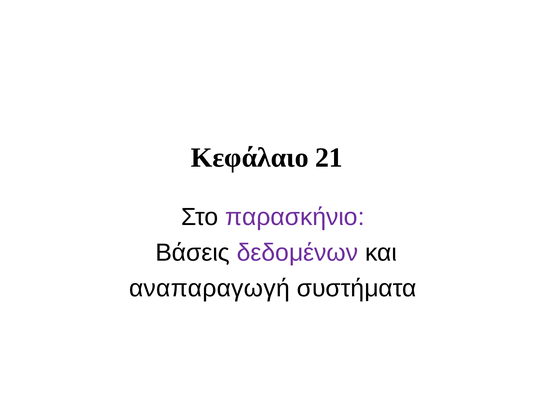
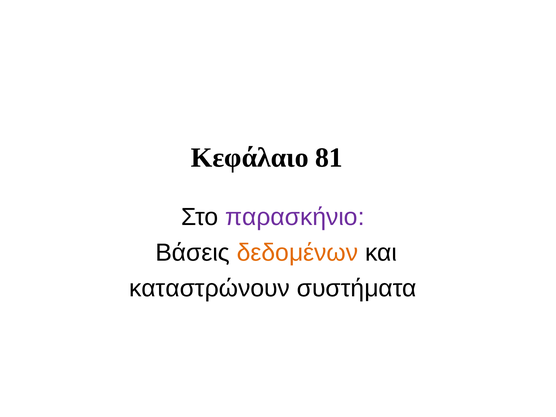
21: 21 -> 81 (329, 158)
δεδομένων colour: purple -> orange (298, 253)
αναπαραγωγή: αναπαραγωγή -> καταστρώνουν (210, 288)
